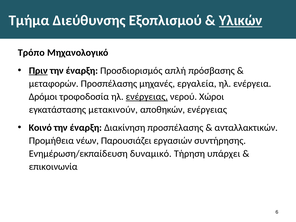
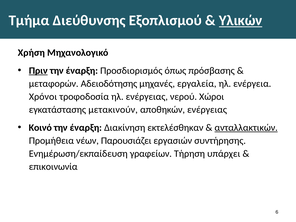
Τρόπο: Τρόπο -> Χρήση (31, 53)
απλή: απλή -> όπως (175, 71)
μεταφορών Προσπέλασης: Προσπέλασης -> Αδειοδότησης (109, 84)
Δρόμοι: Δρόμοι -> Χρόνοι (43, 97)
ενέργειας underline: present -> none (147, 97)
Διακίνηση προσπέλασης: προσπέλασης -> εκτελέσθηκαν (175, 128)
ανταλλακτικών underline: none -> present (246, 128)
δυναμικό: δυναμικό -> γραφείων (151, 154)
